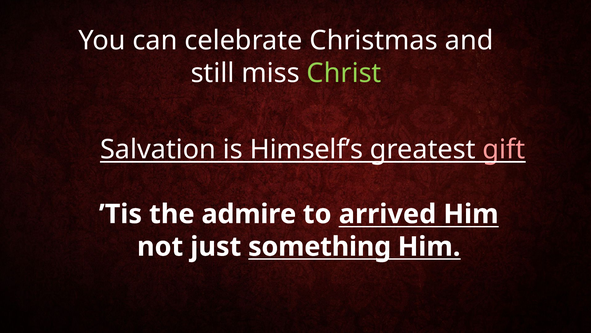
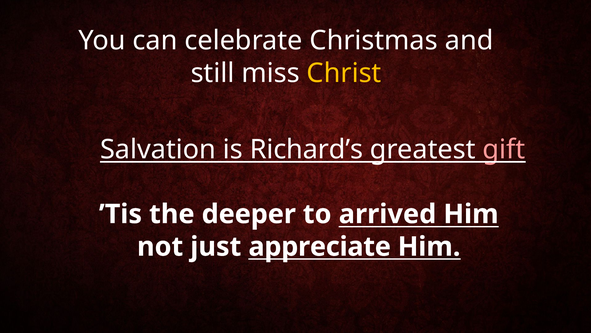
Christ colour: light green -> yellow (344, 73)
Himself’s: Himself’s -> Richard’s (306, 149)
admire: admire -> deeper (249, 214)
something: something -> appreciate (320, 246)
